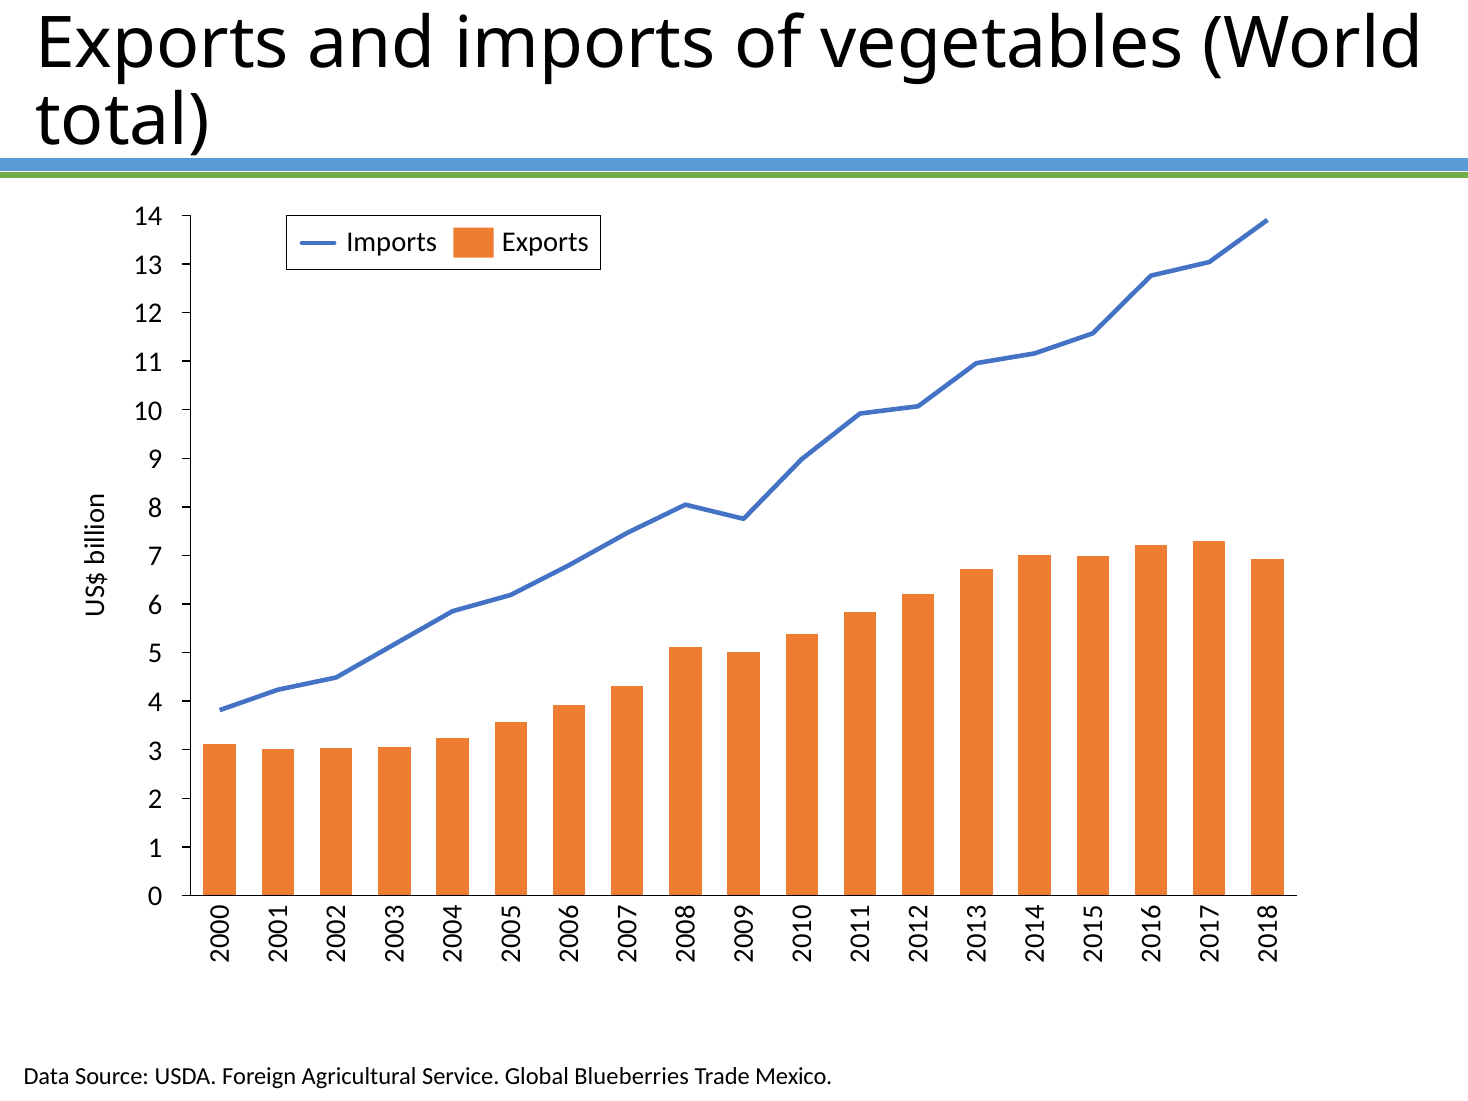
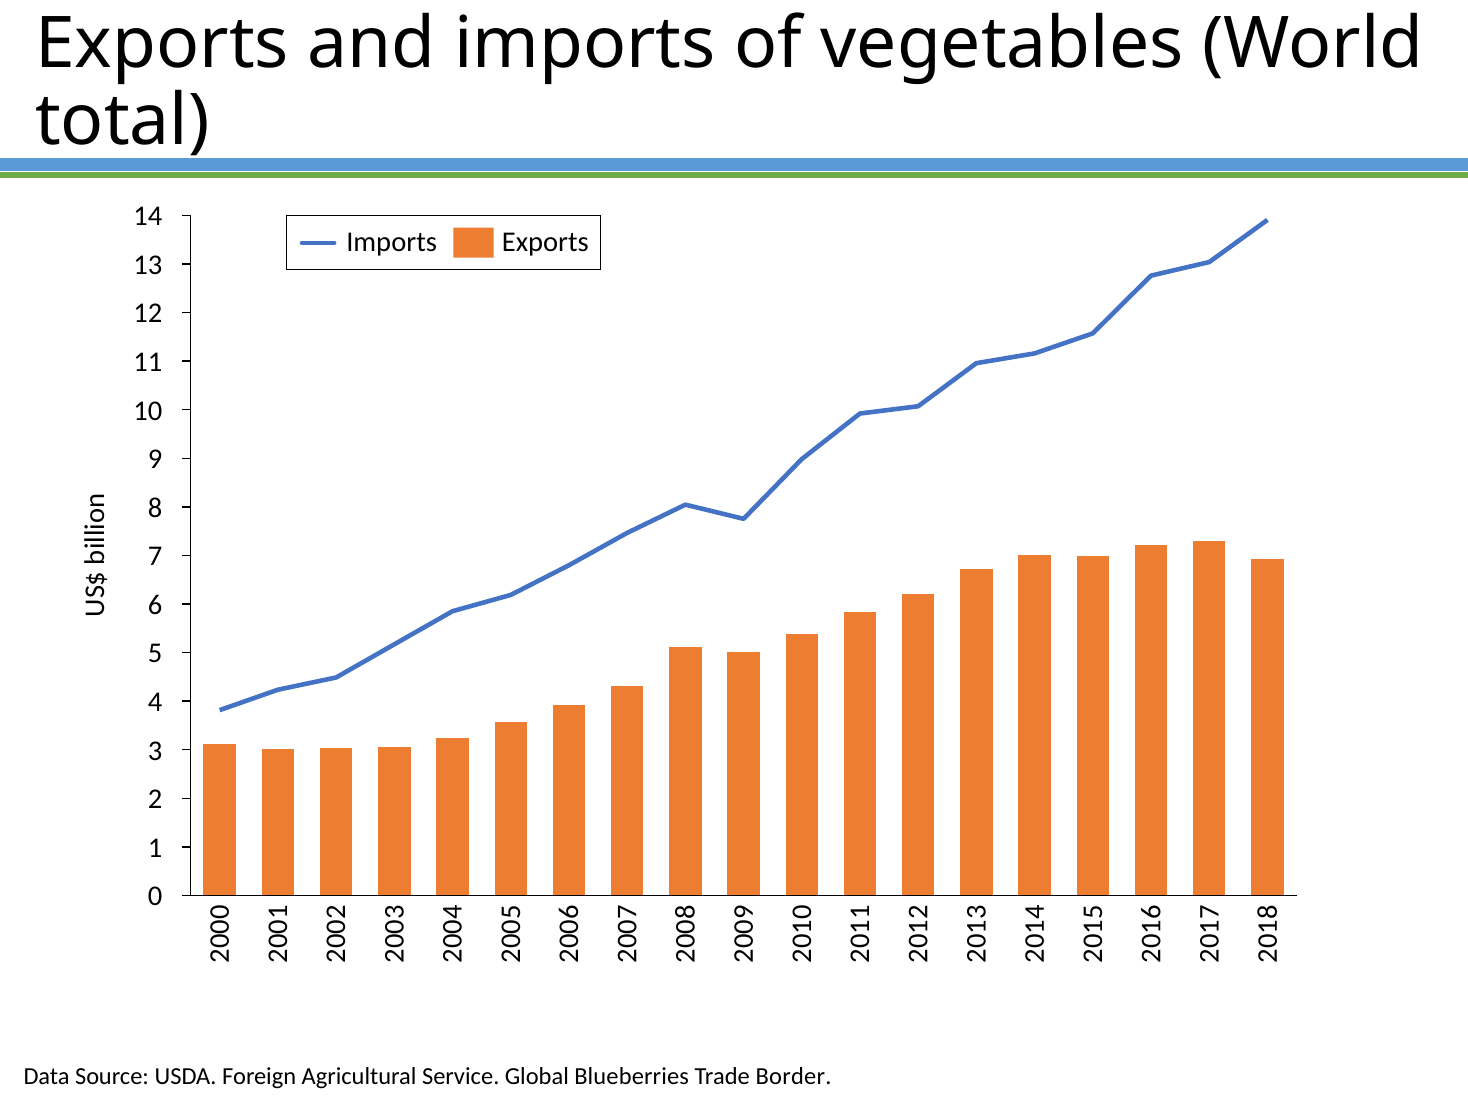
Mexico: Mexico -> Border (794, 1076)
